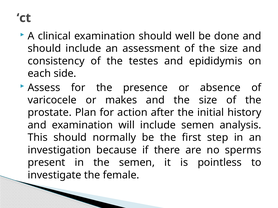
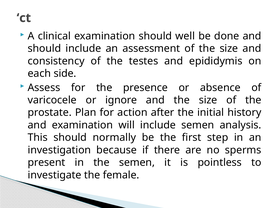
makes: makes -> ignore (121, 100)
